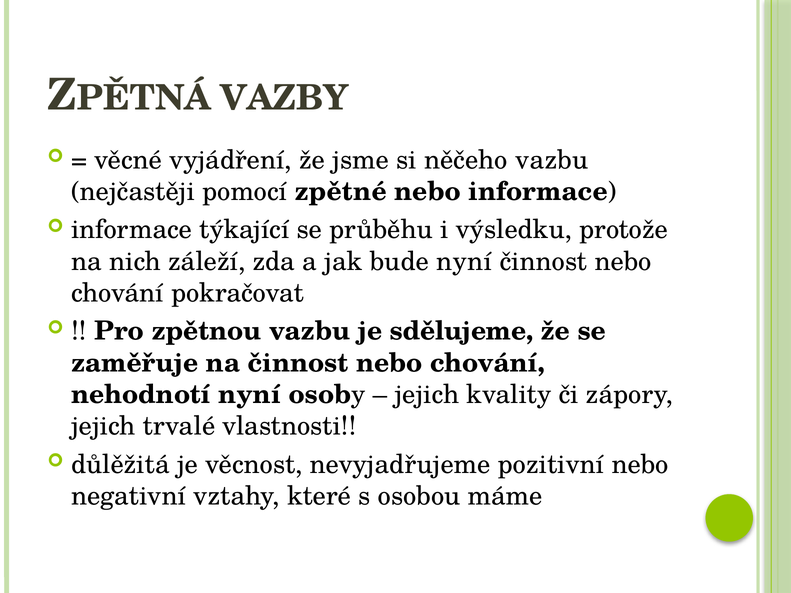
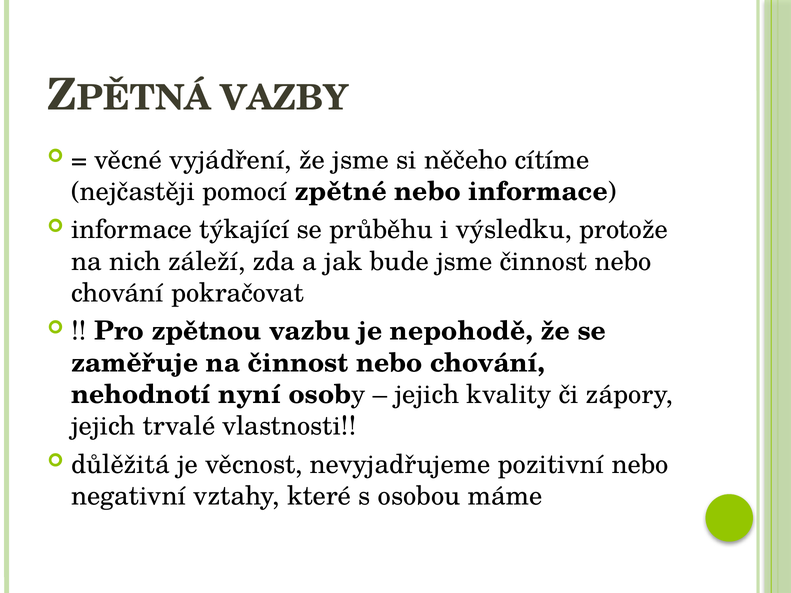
něčeho vazbu: vazbu -> cítíme (552, 160)
bude nyní: nyní -> jsme (464, 262)
sdělujeme: sdělujeme -> nepohodě (461, 331)
